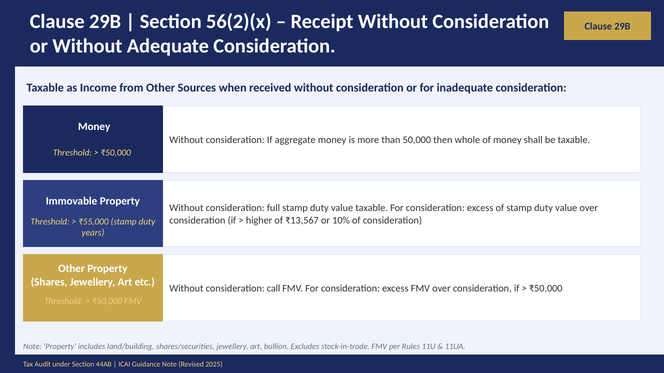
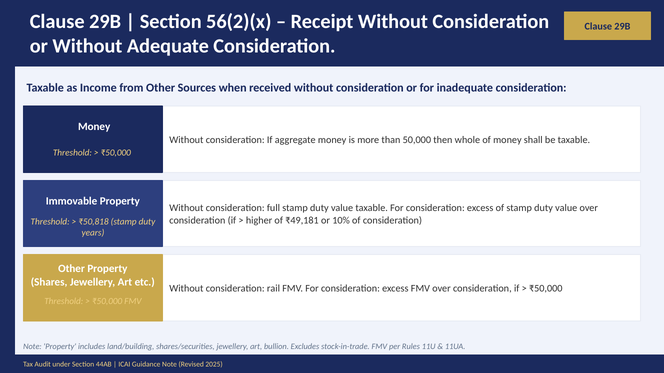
₹13,567: ₹13,567 -> ₹49,181 (302, 221)
₹55,000: ₹55,000 -> ₹50,818 (93, 222)
call: call -> rail (273, 289)
